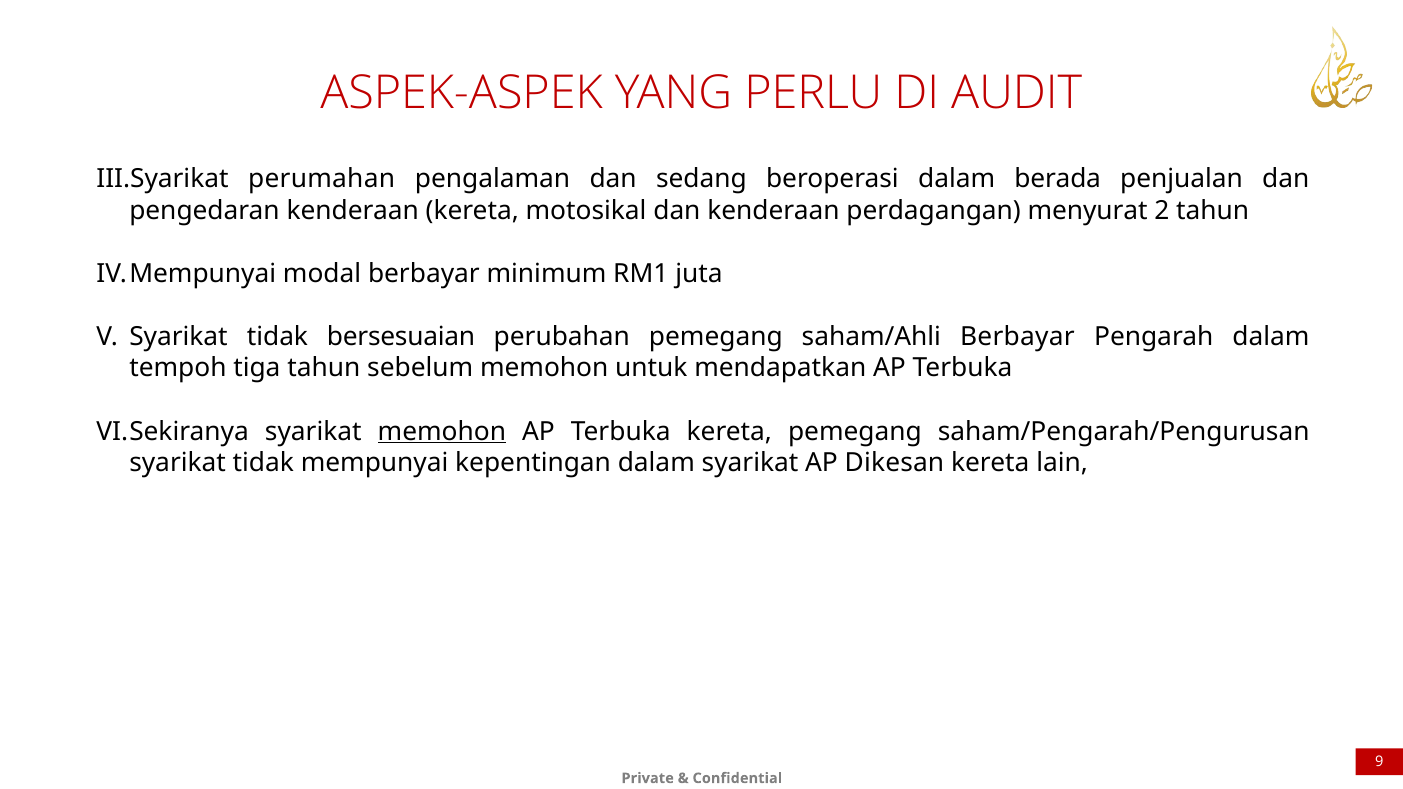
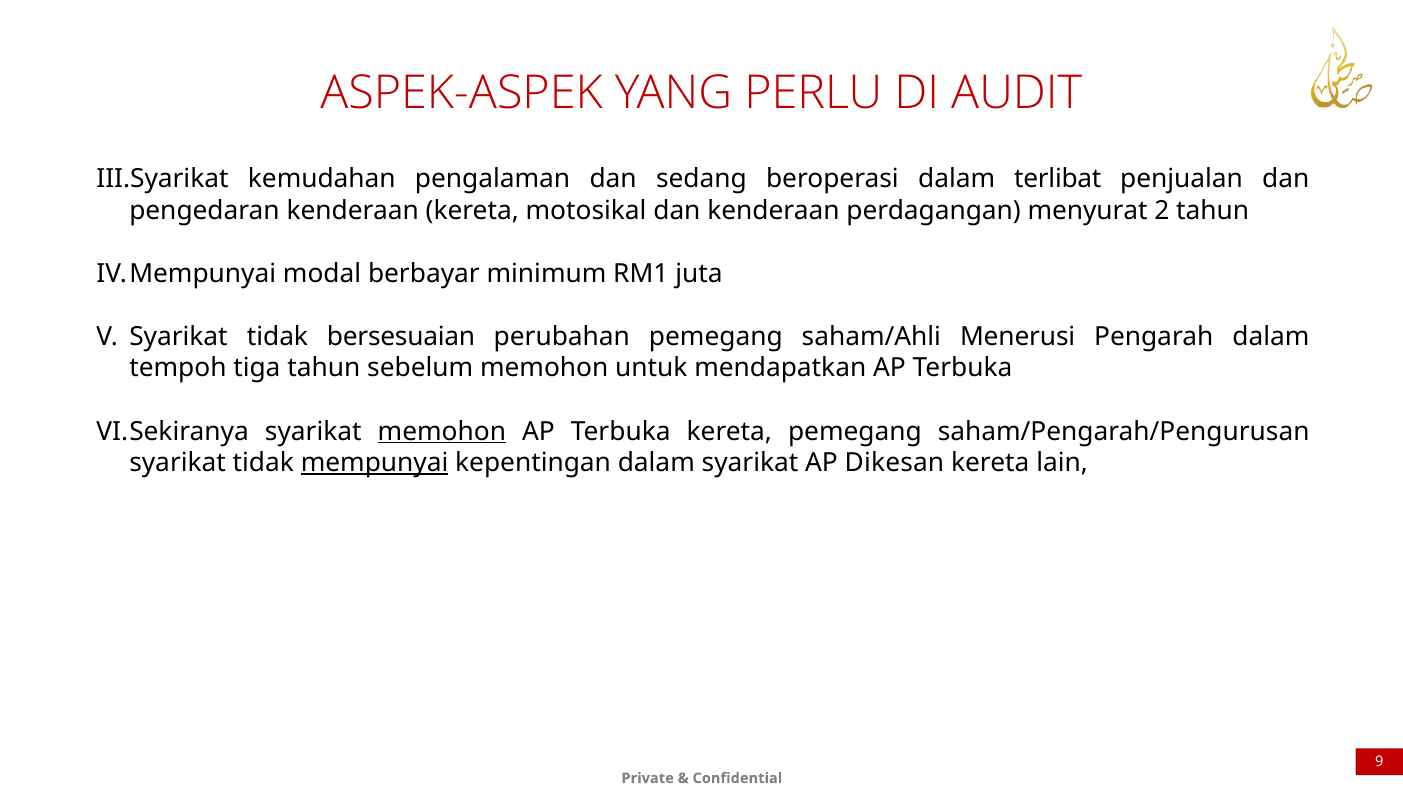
perumahan: perumahan -> kemudahan (322, 179)
berada: berada -> terlibat (1058, 179)
saham/Ahli Berbayar: Berbayar -> Menerusi (1018, 337)
mempunyai underline: none -> present (375, 463)
